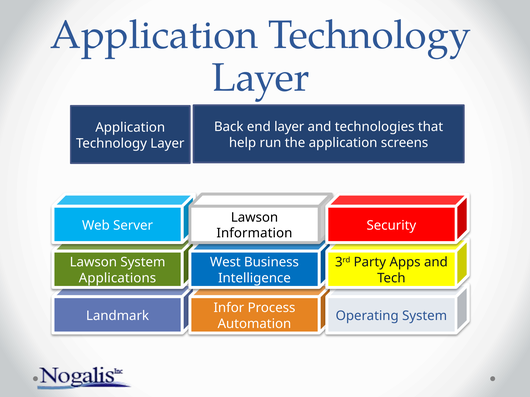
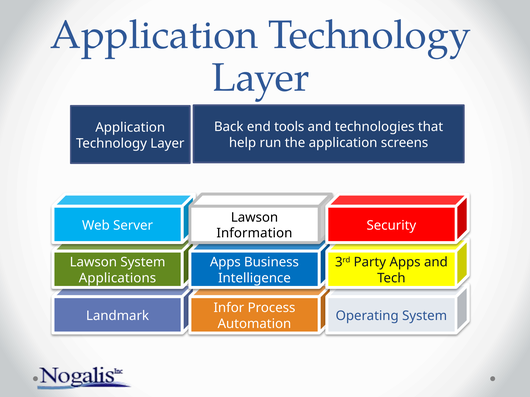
end layer: layer -> tools (289, 127)
West: West -> Apps (225, 263)
